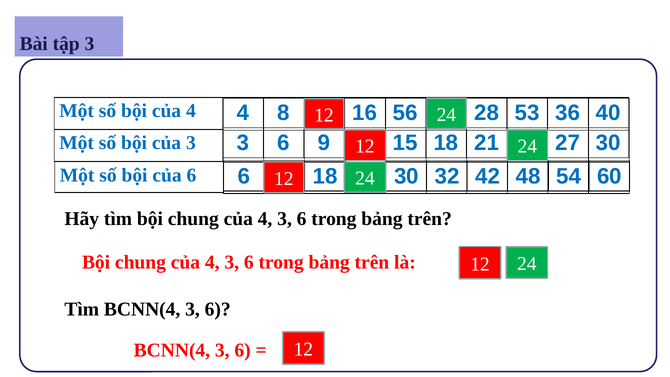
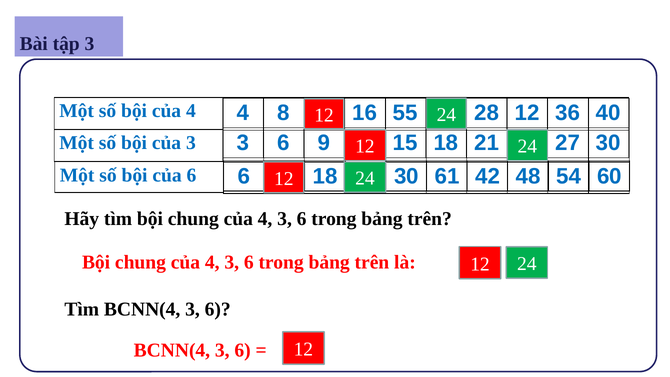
56: 56 -> 55 (405, 113)
28 53: 53 -> 12 (527, 113)
32: 32 -> 61 (447, 176)
